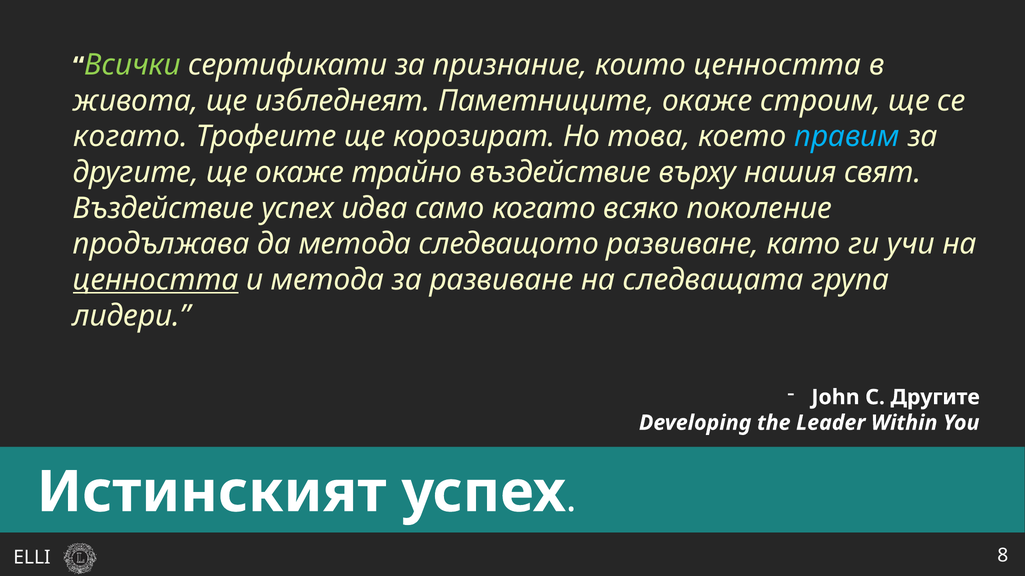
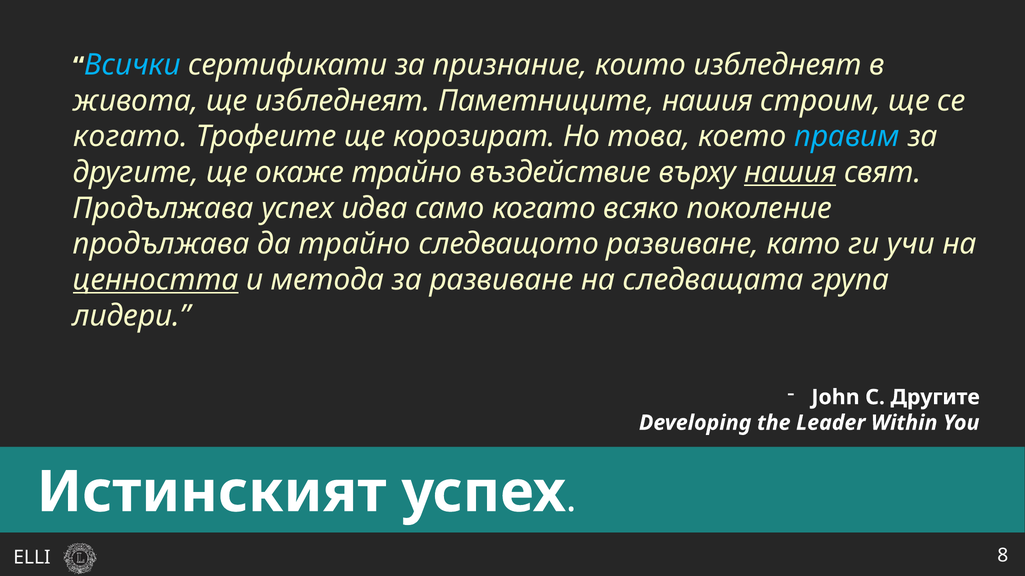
Всички colour: light green -> light blue (133, 65)
които ценността: ценността -> избледнеят (778, 65)
Паметниците окаже: окаже -> нашия (708, 101)
нашия underline: none -> present (790, 173)
Въздействие: Въздействие -> Продължава (163, 208)
да метода: метода -> трайно (355, 244)
